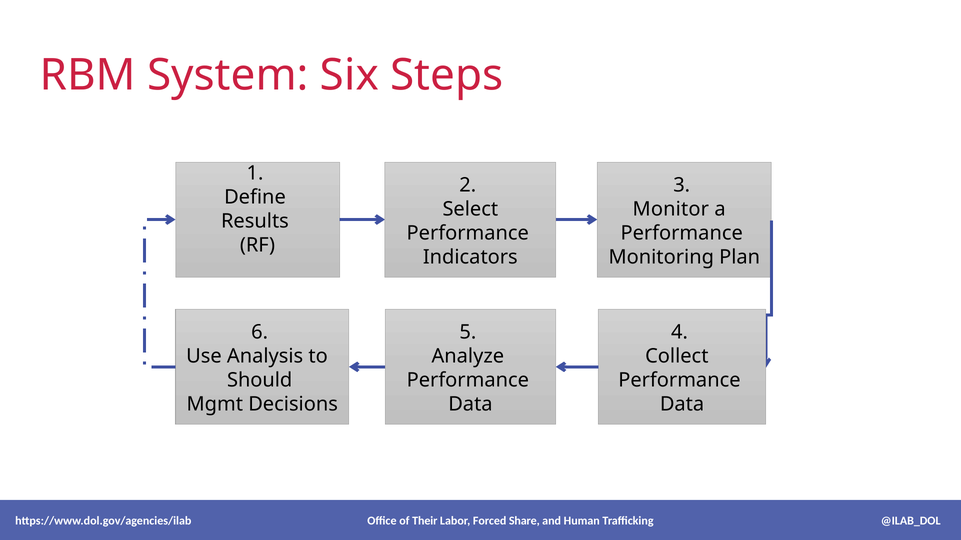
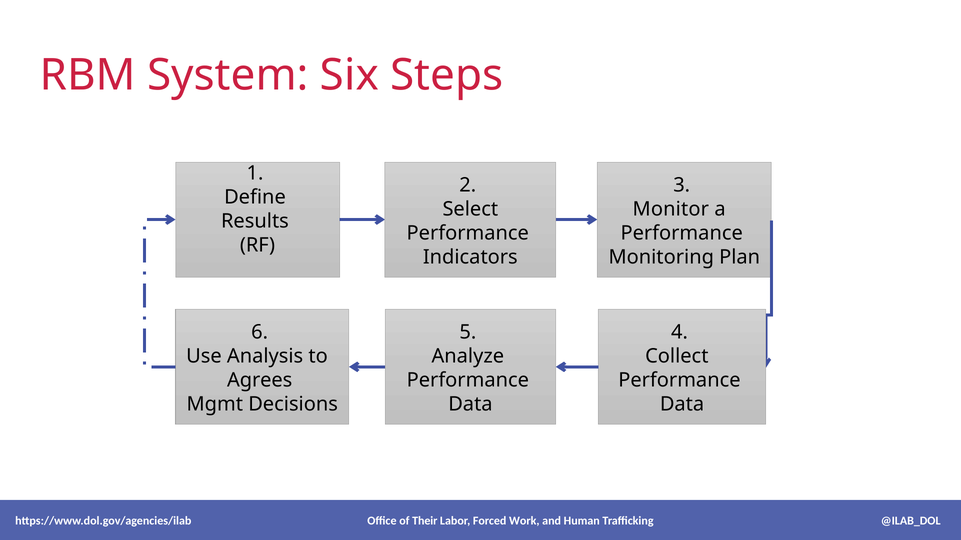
Should: Should -> Agrees (260, 381)
Share: Share -> Work (524, 521)
